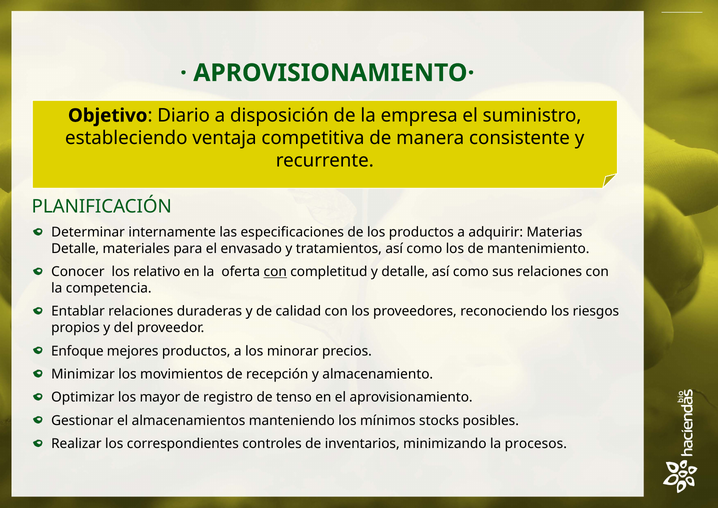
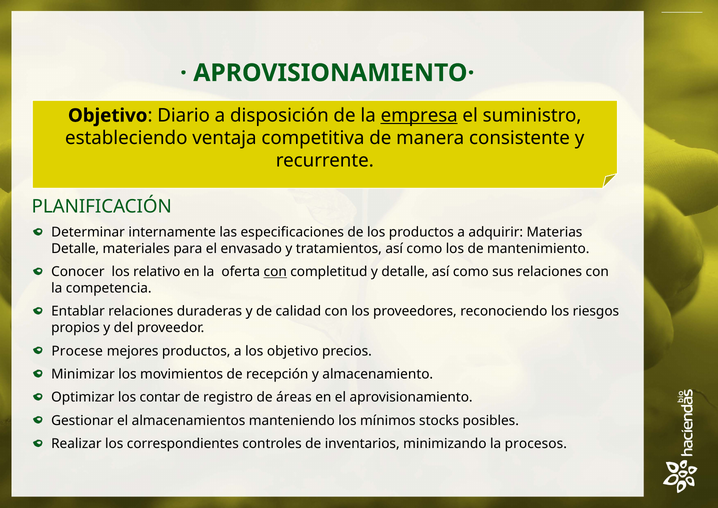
empresa underline: none -> present (419, 115)
Enfoque: Enfoque -> Procese (77, 351)
los minorar: minorar -> objetivo (293, 351)
mayor: mayor -> contar (160, 397)
tenso: tenso -> áreas (294, 397)
